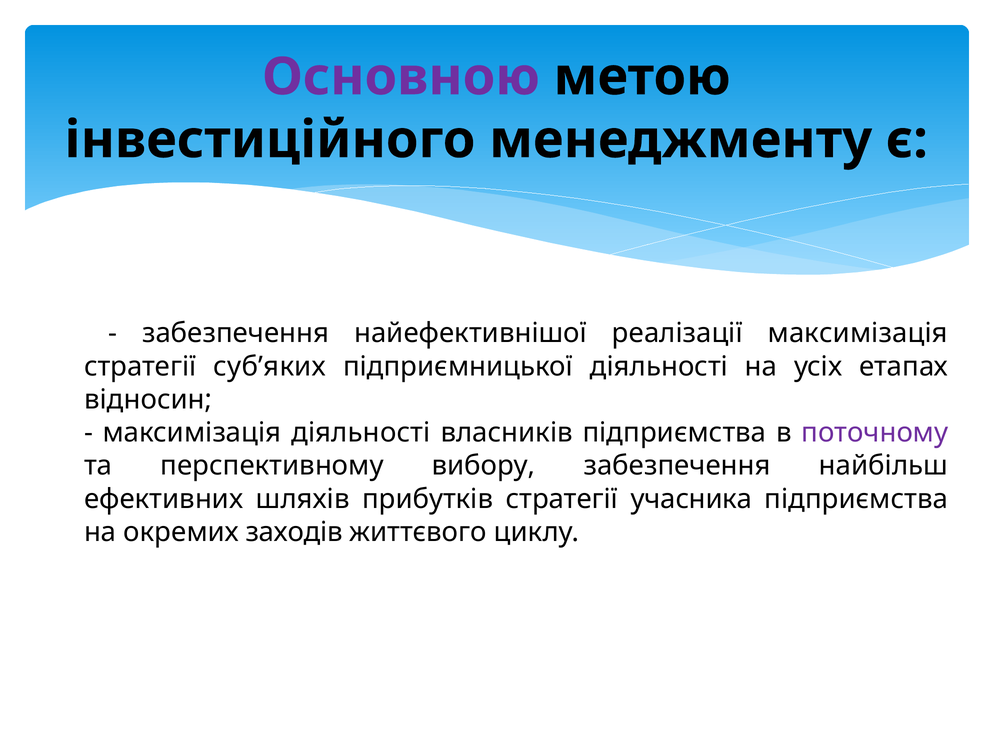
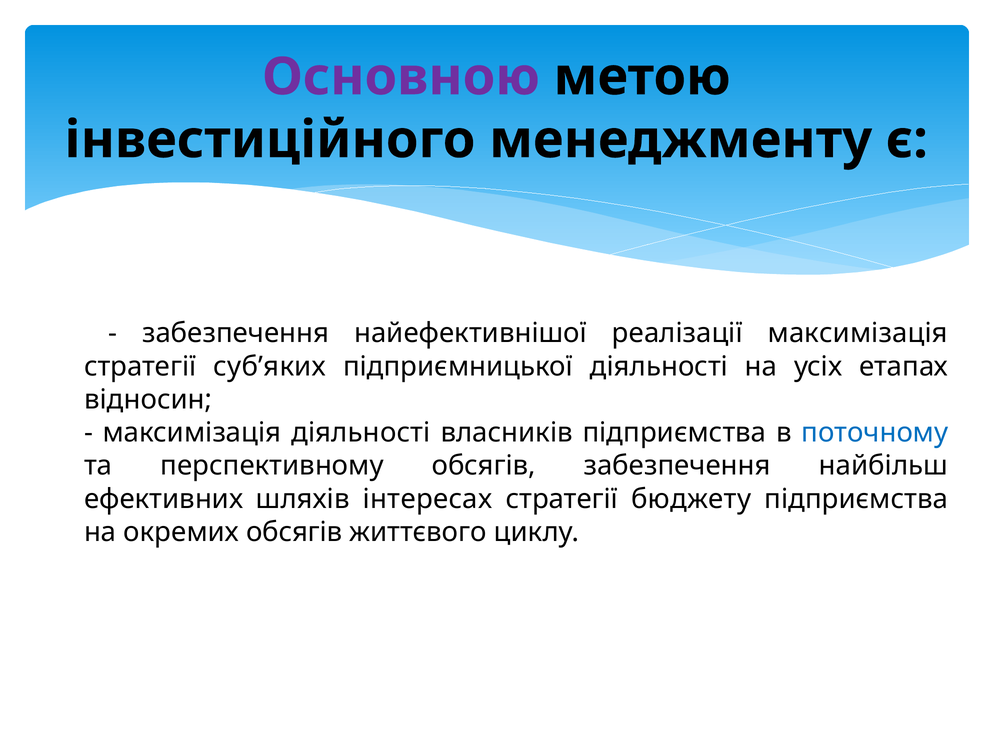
поточному colour: purple -> blue (875, 433)
перспективному вибору: вибору -> обсягів (484, 466)
прибутків: прибутків -> інтересах (428, 499)
учасника: учасника -> бюджету (691, 499)
окремих заходів: заходів -> обсягів (294, 532)
